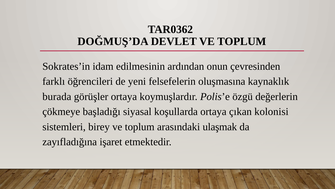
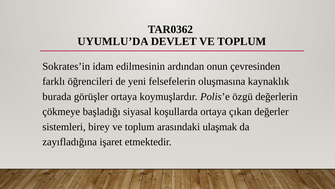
DOĞMUŞ’DA: DOĞMUŞ’DA -> UYUMLU’DA (113, 41)
kolonisi: kolonisi -> değerler (271, 111)
